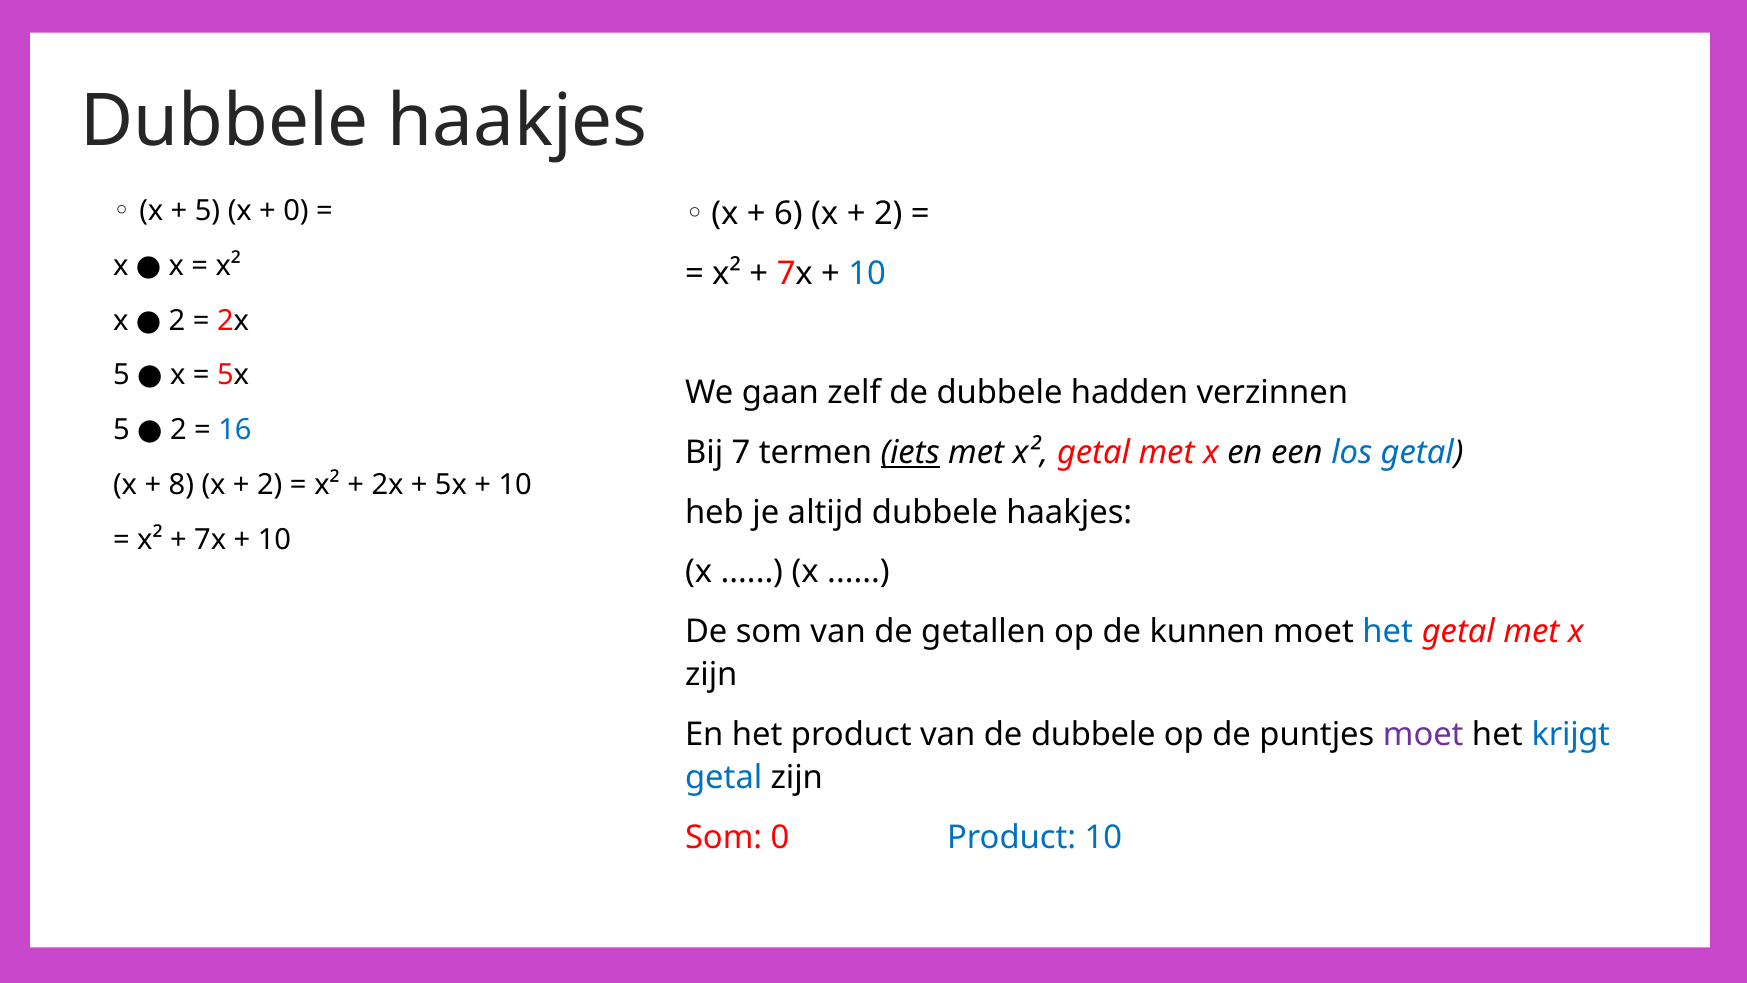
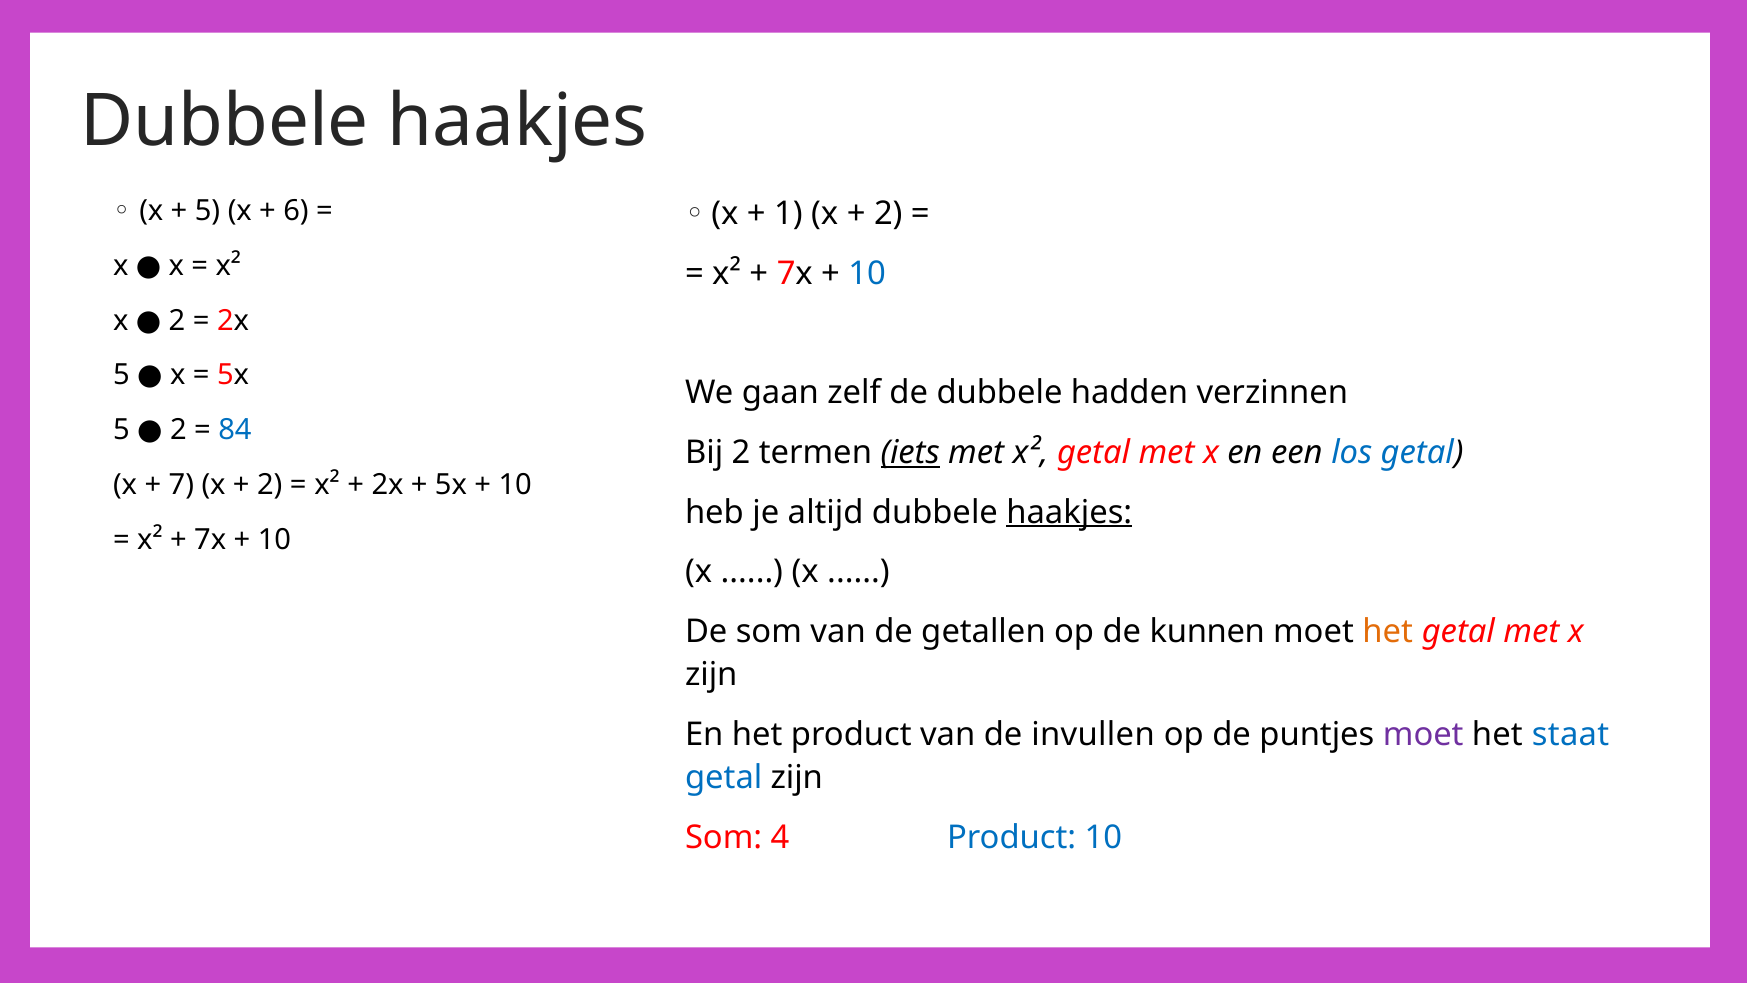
0: 0 -> 6 (296, 211)
6: 6 -> 1 (788, 214)
16: 16 -> 84 (235, 430)
Bij 7: 7 -> 2 (741, 452)
8: 8 -> 7 (181, 485)
haakjes underline: none -> present (1069, 512)
het colour: blue -> orange (1388, 631)
van de dubbele: dubbele -> invullen (1093, 734)
krijgt: krijgt -> staat (1571, 734)
Som 0: 0 -> 4 (780, 837)
